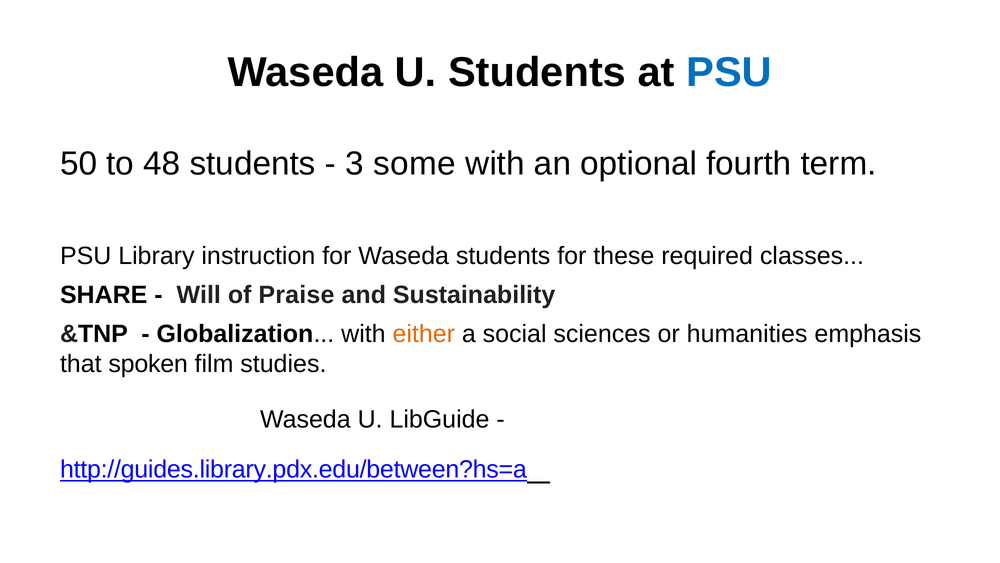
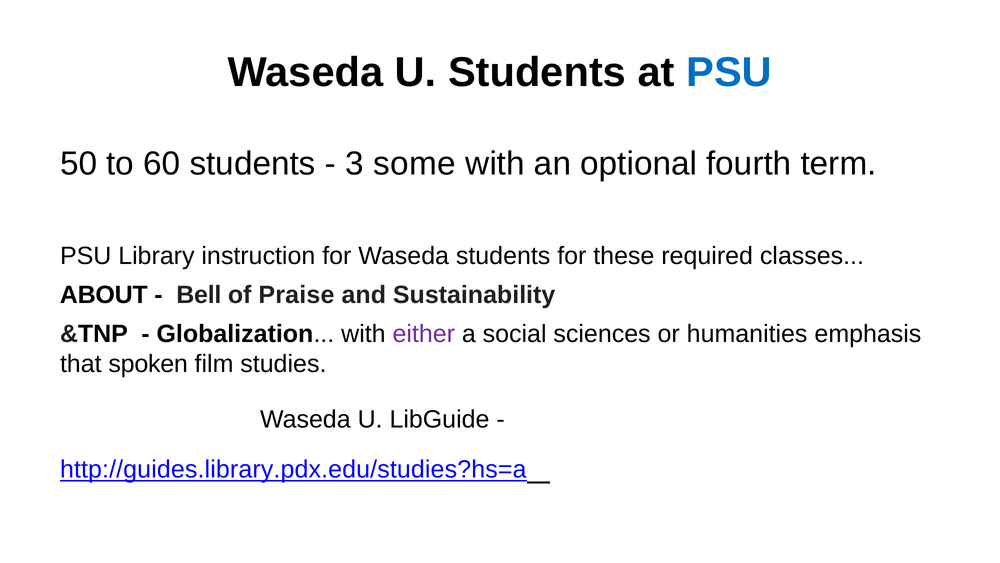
48: 48 -> 60 (162, 164)
SHARE: SHARE -> ABOUT (104, 295)
Will: Will -> Bell (199, 295)
either colour: orange -> purple (424, 334)
http://guides.library.pdx.edu/between?hs=a: http://guides.library.pdx.edu/between?hs=a -> http://guides.library.pdx.edu/studies?hs=a (293, 469)
